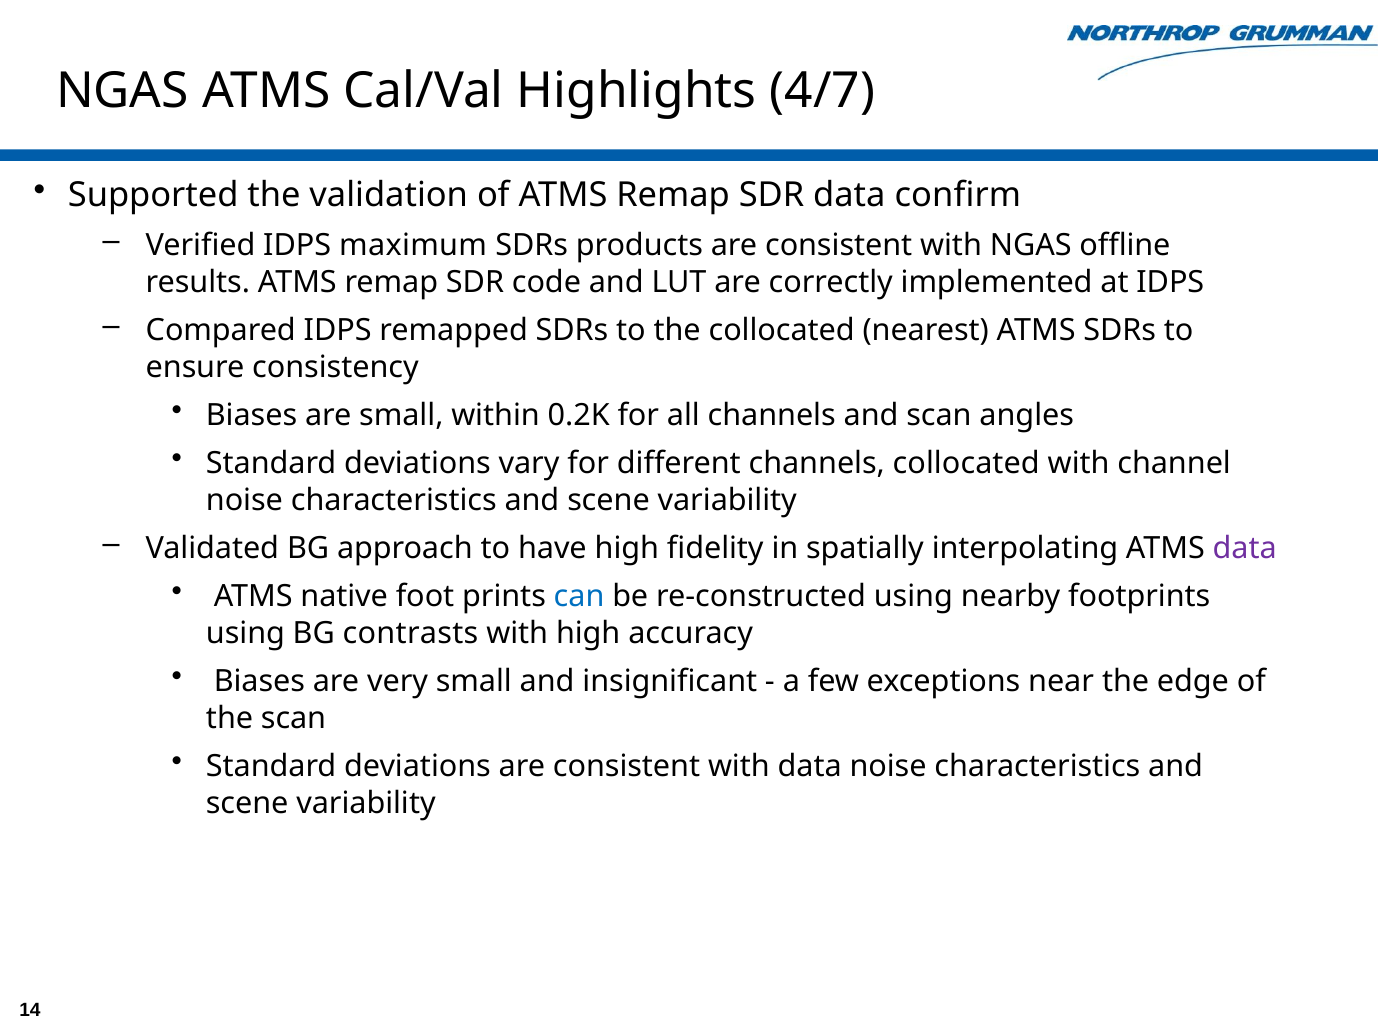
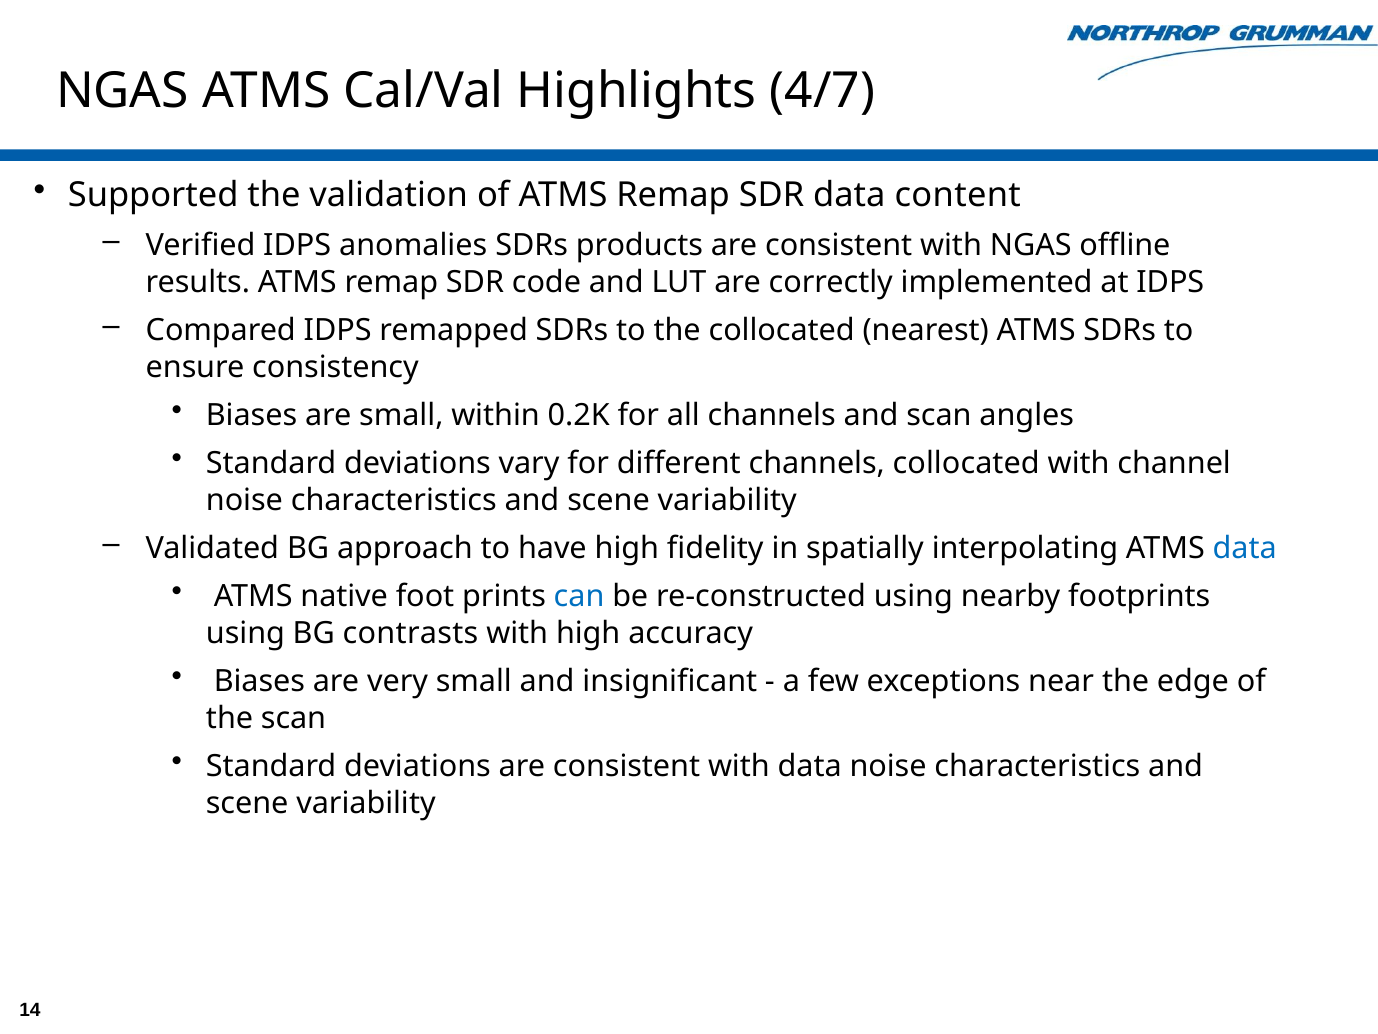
confirm: confirm -> content (958, 195)
maximum: maximum -> anomalies (413, 246)
data colour: purple -> blue (1245, 548)
